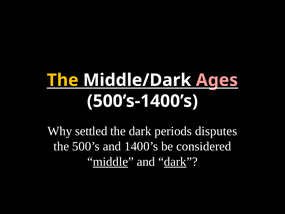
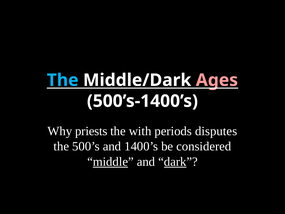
The colour: yellow -> light blue (63, 80)
settled: settled -> priests (91, 131)
the dark: dark -> with (140, 131)
